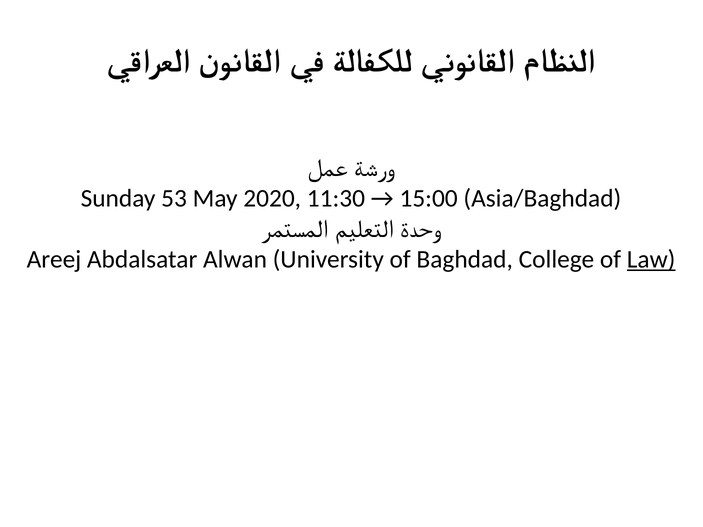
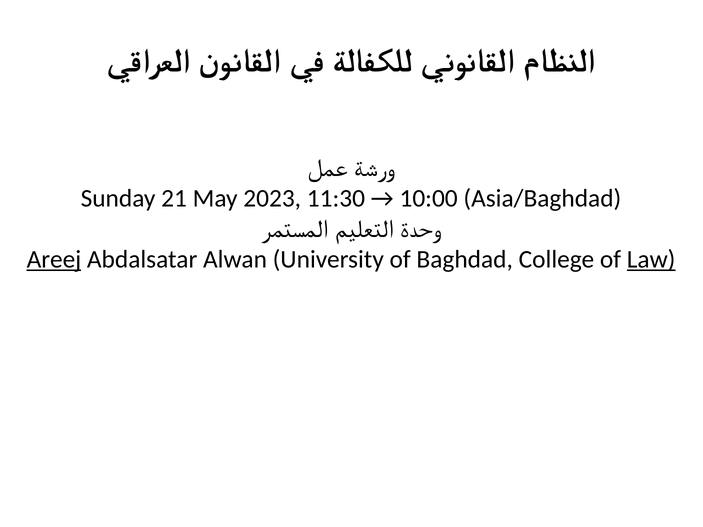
53: 53 -> 21 (174, 199)
2020: 2020 -> 2023 (272, 199)
15:00: 15:00 -> 10:00 (429, 199)
Areej underline: none -> present (54, 259)
